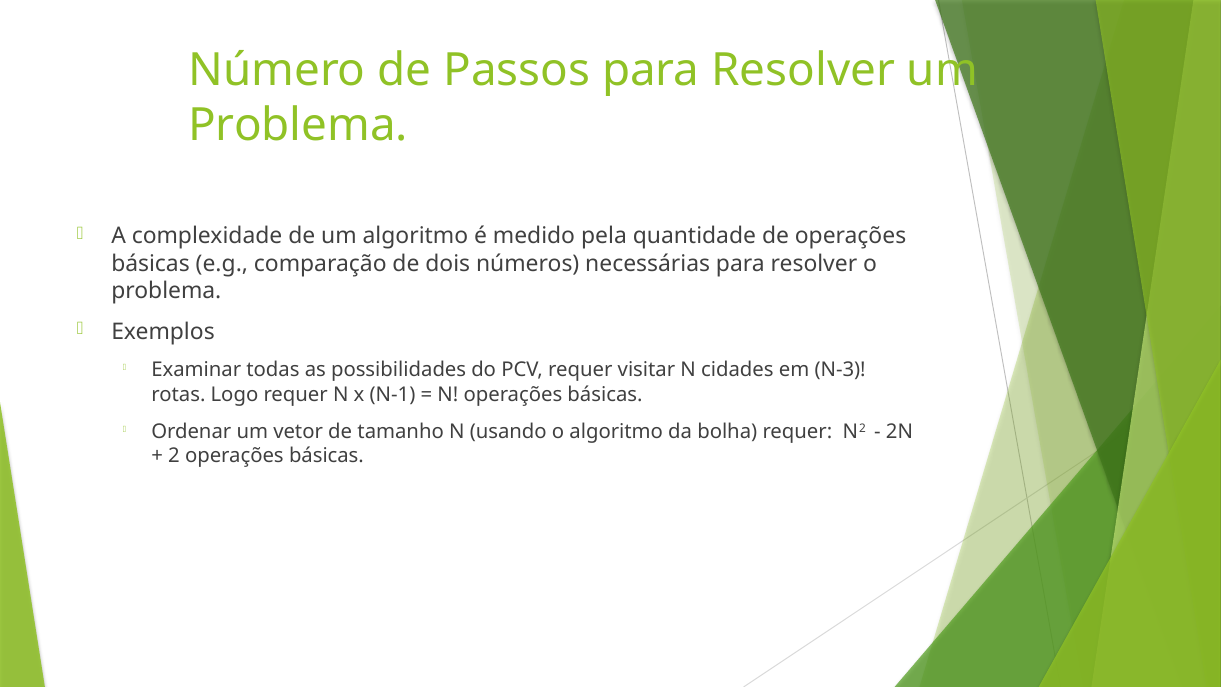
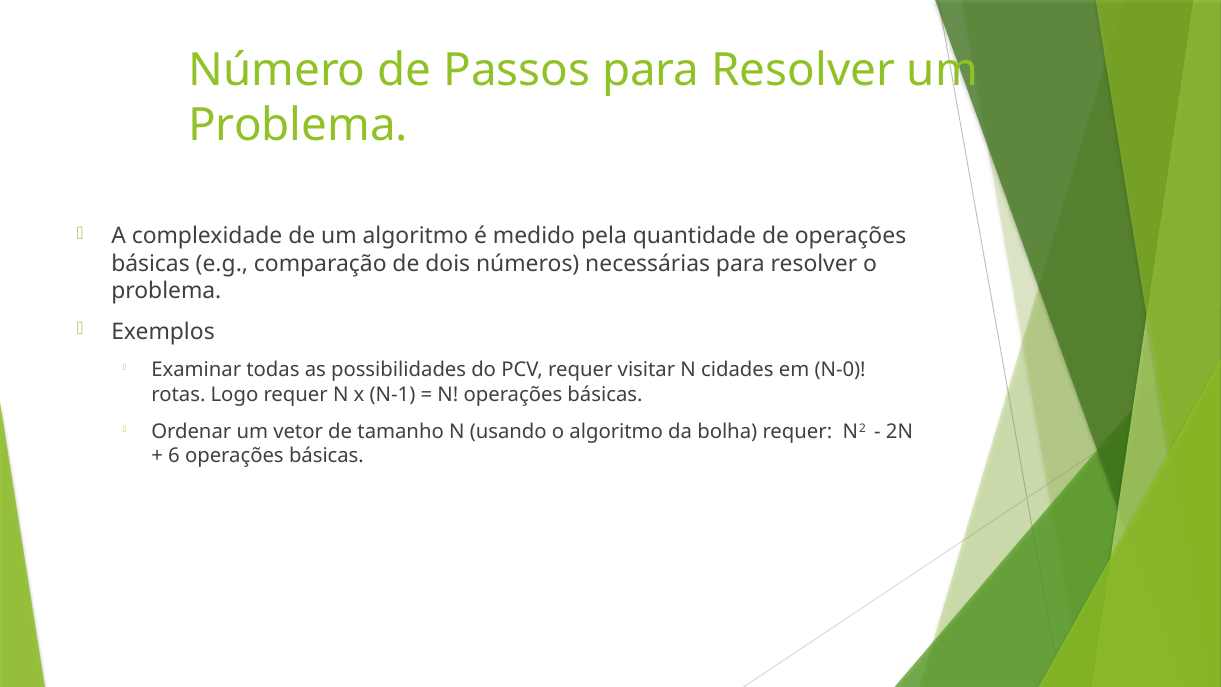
N-3: N-3 -> N-0 (840, 370)
2: 2 -> 6 (174, 456)
